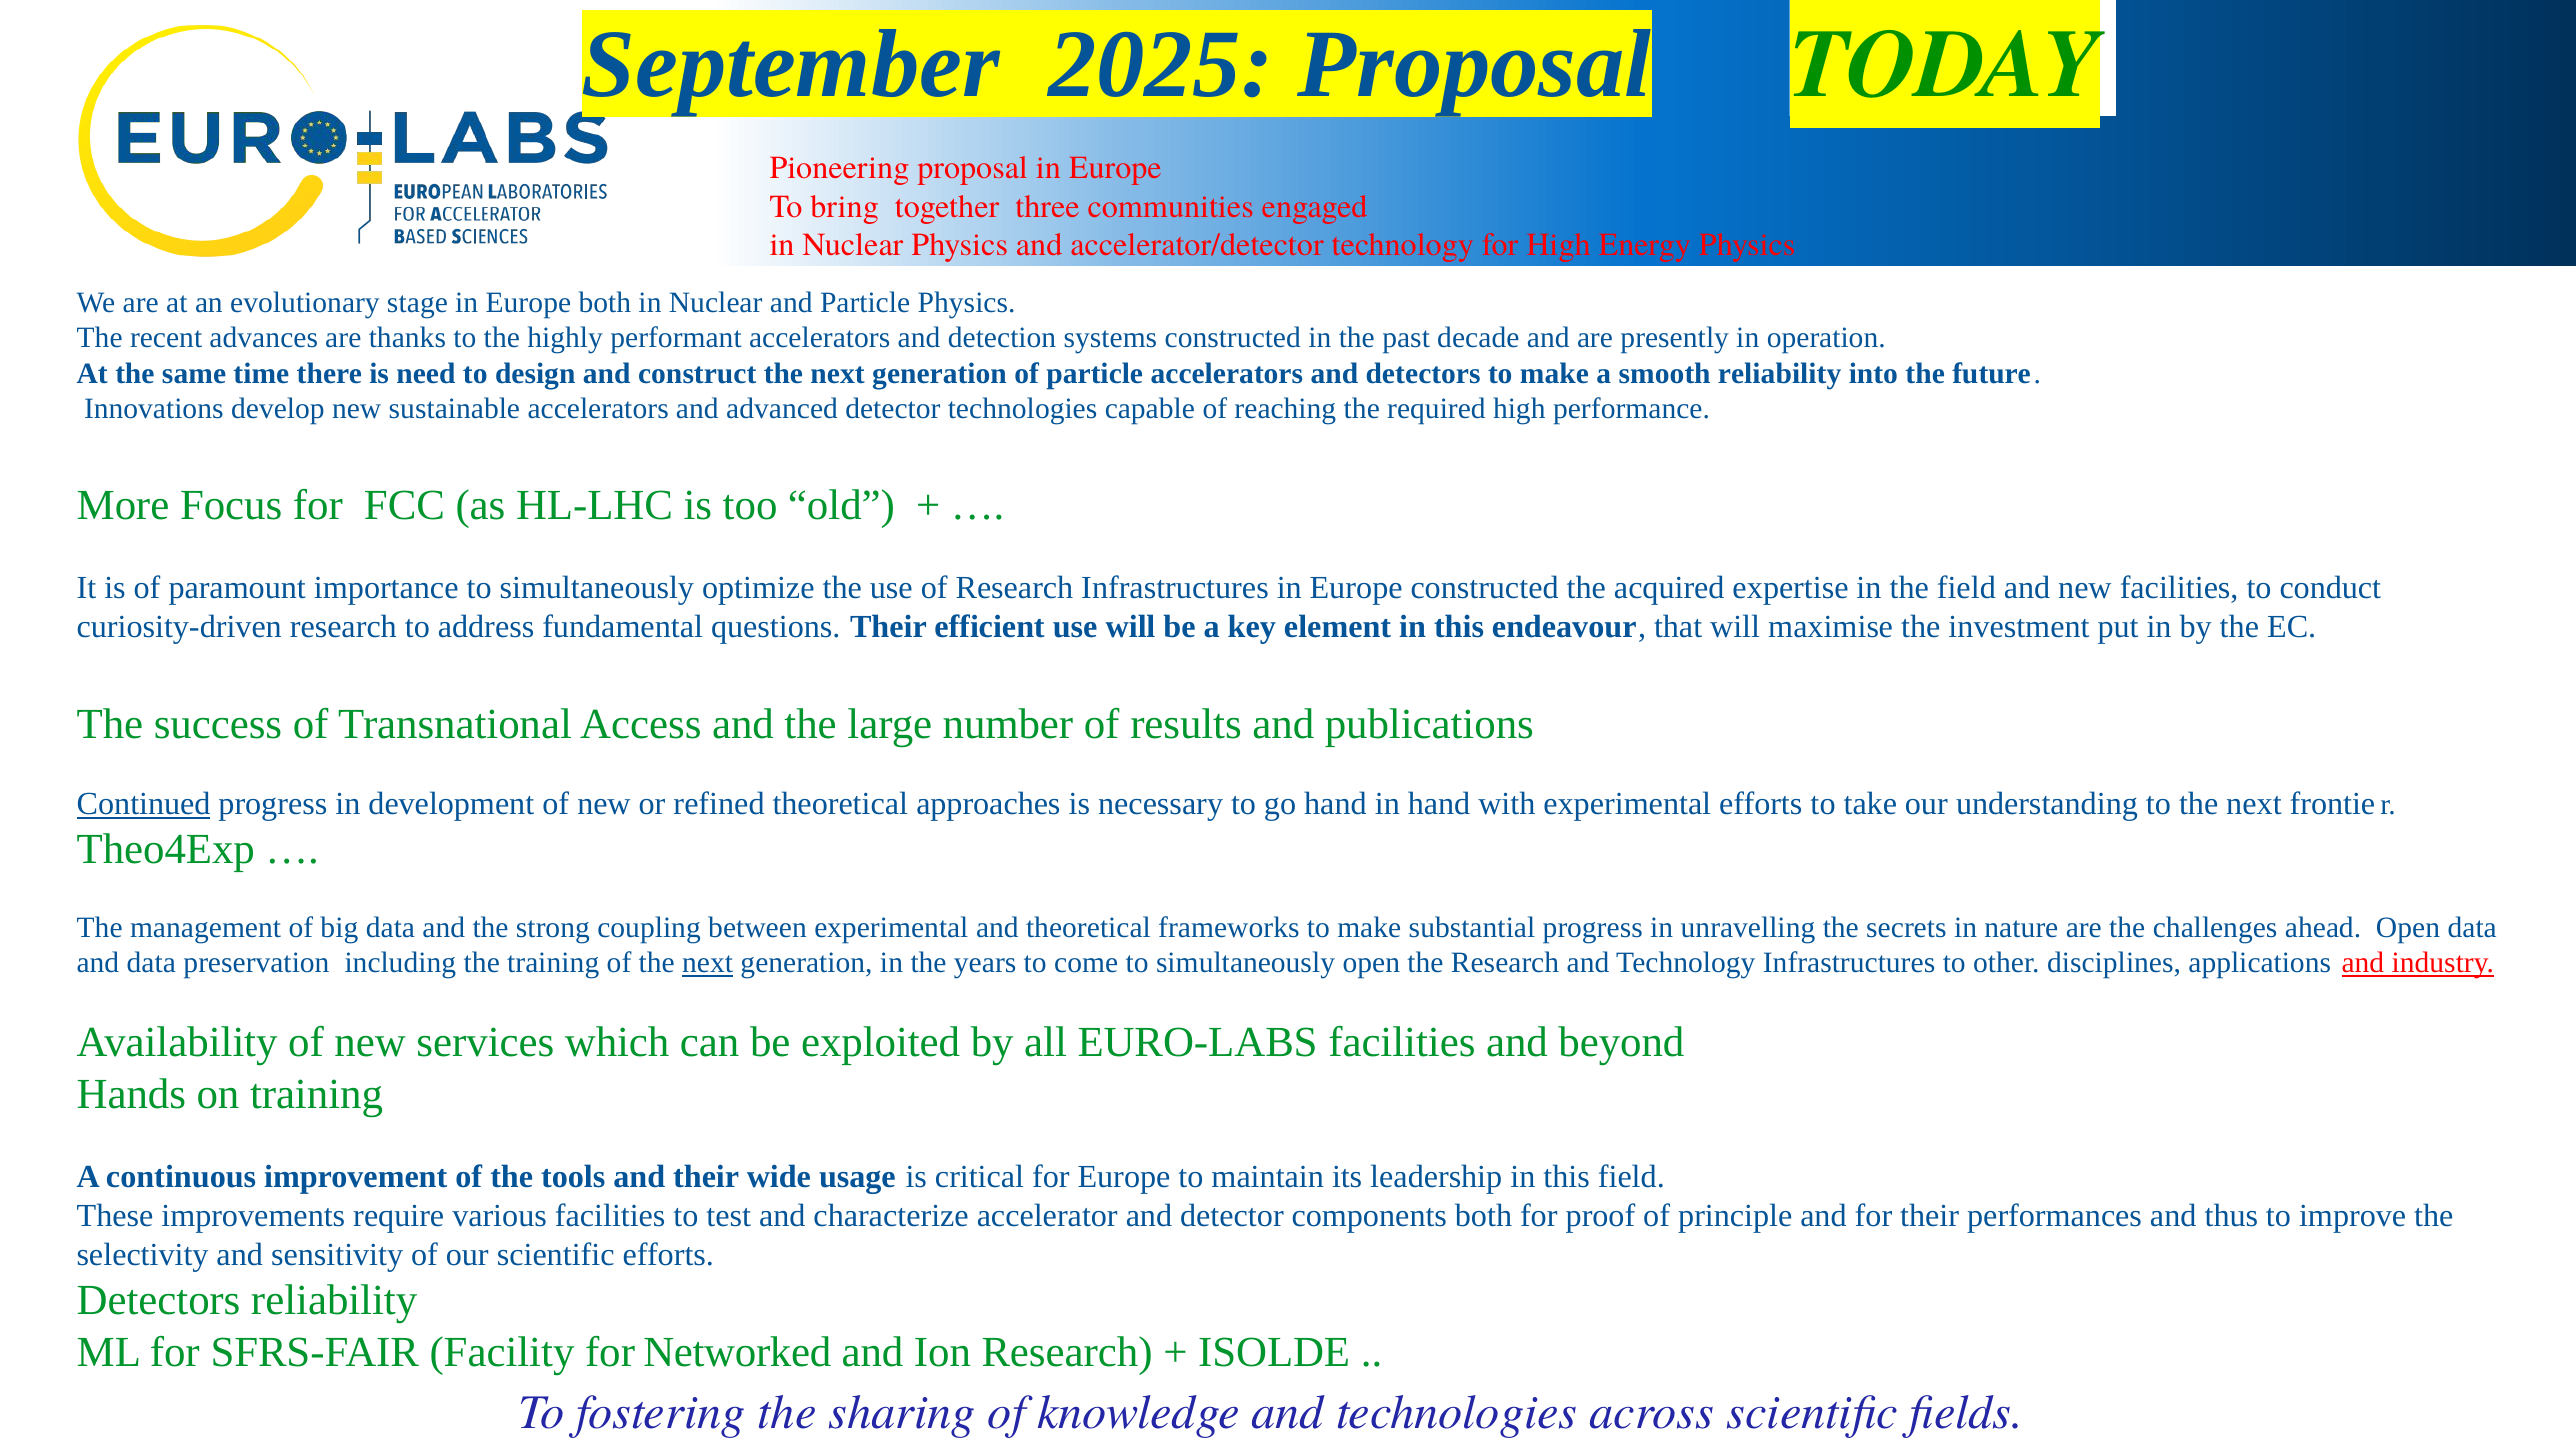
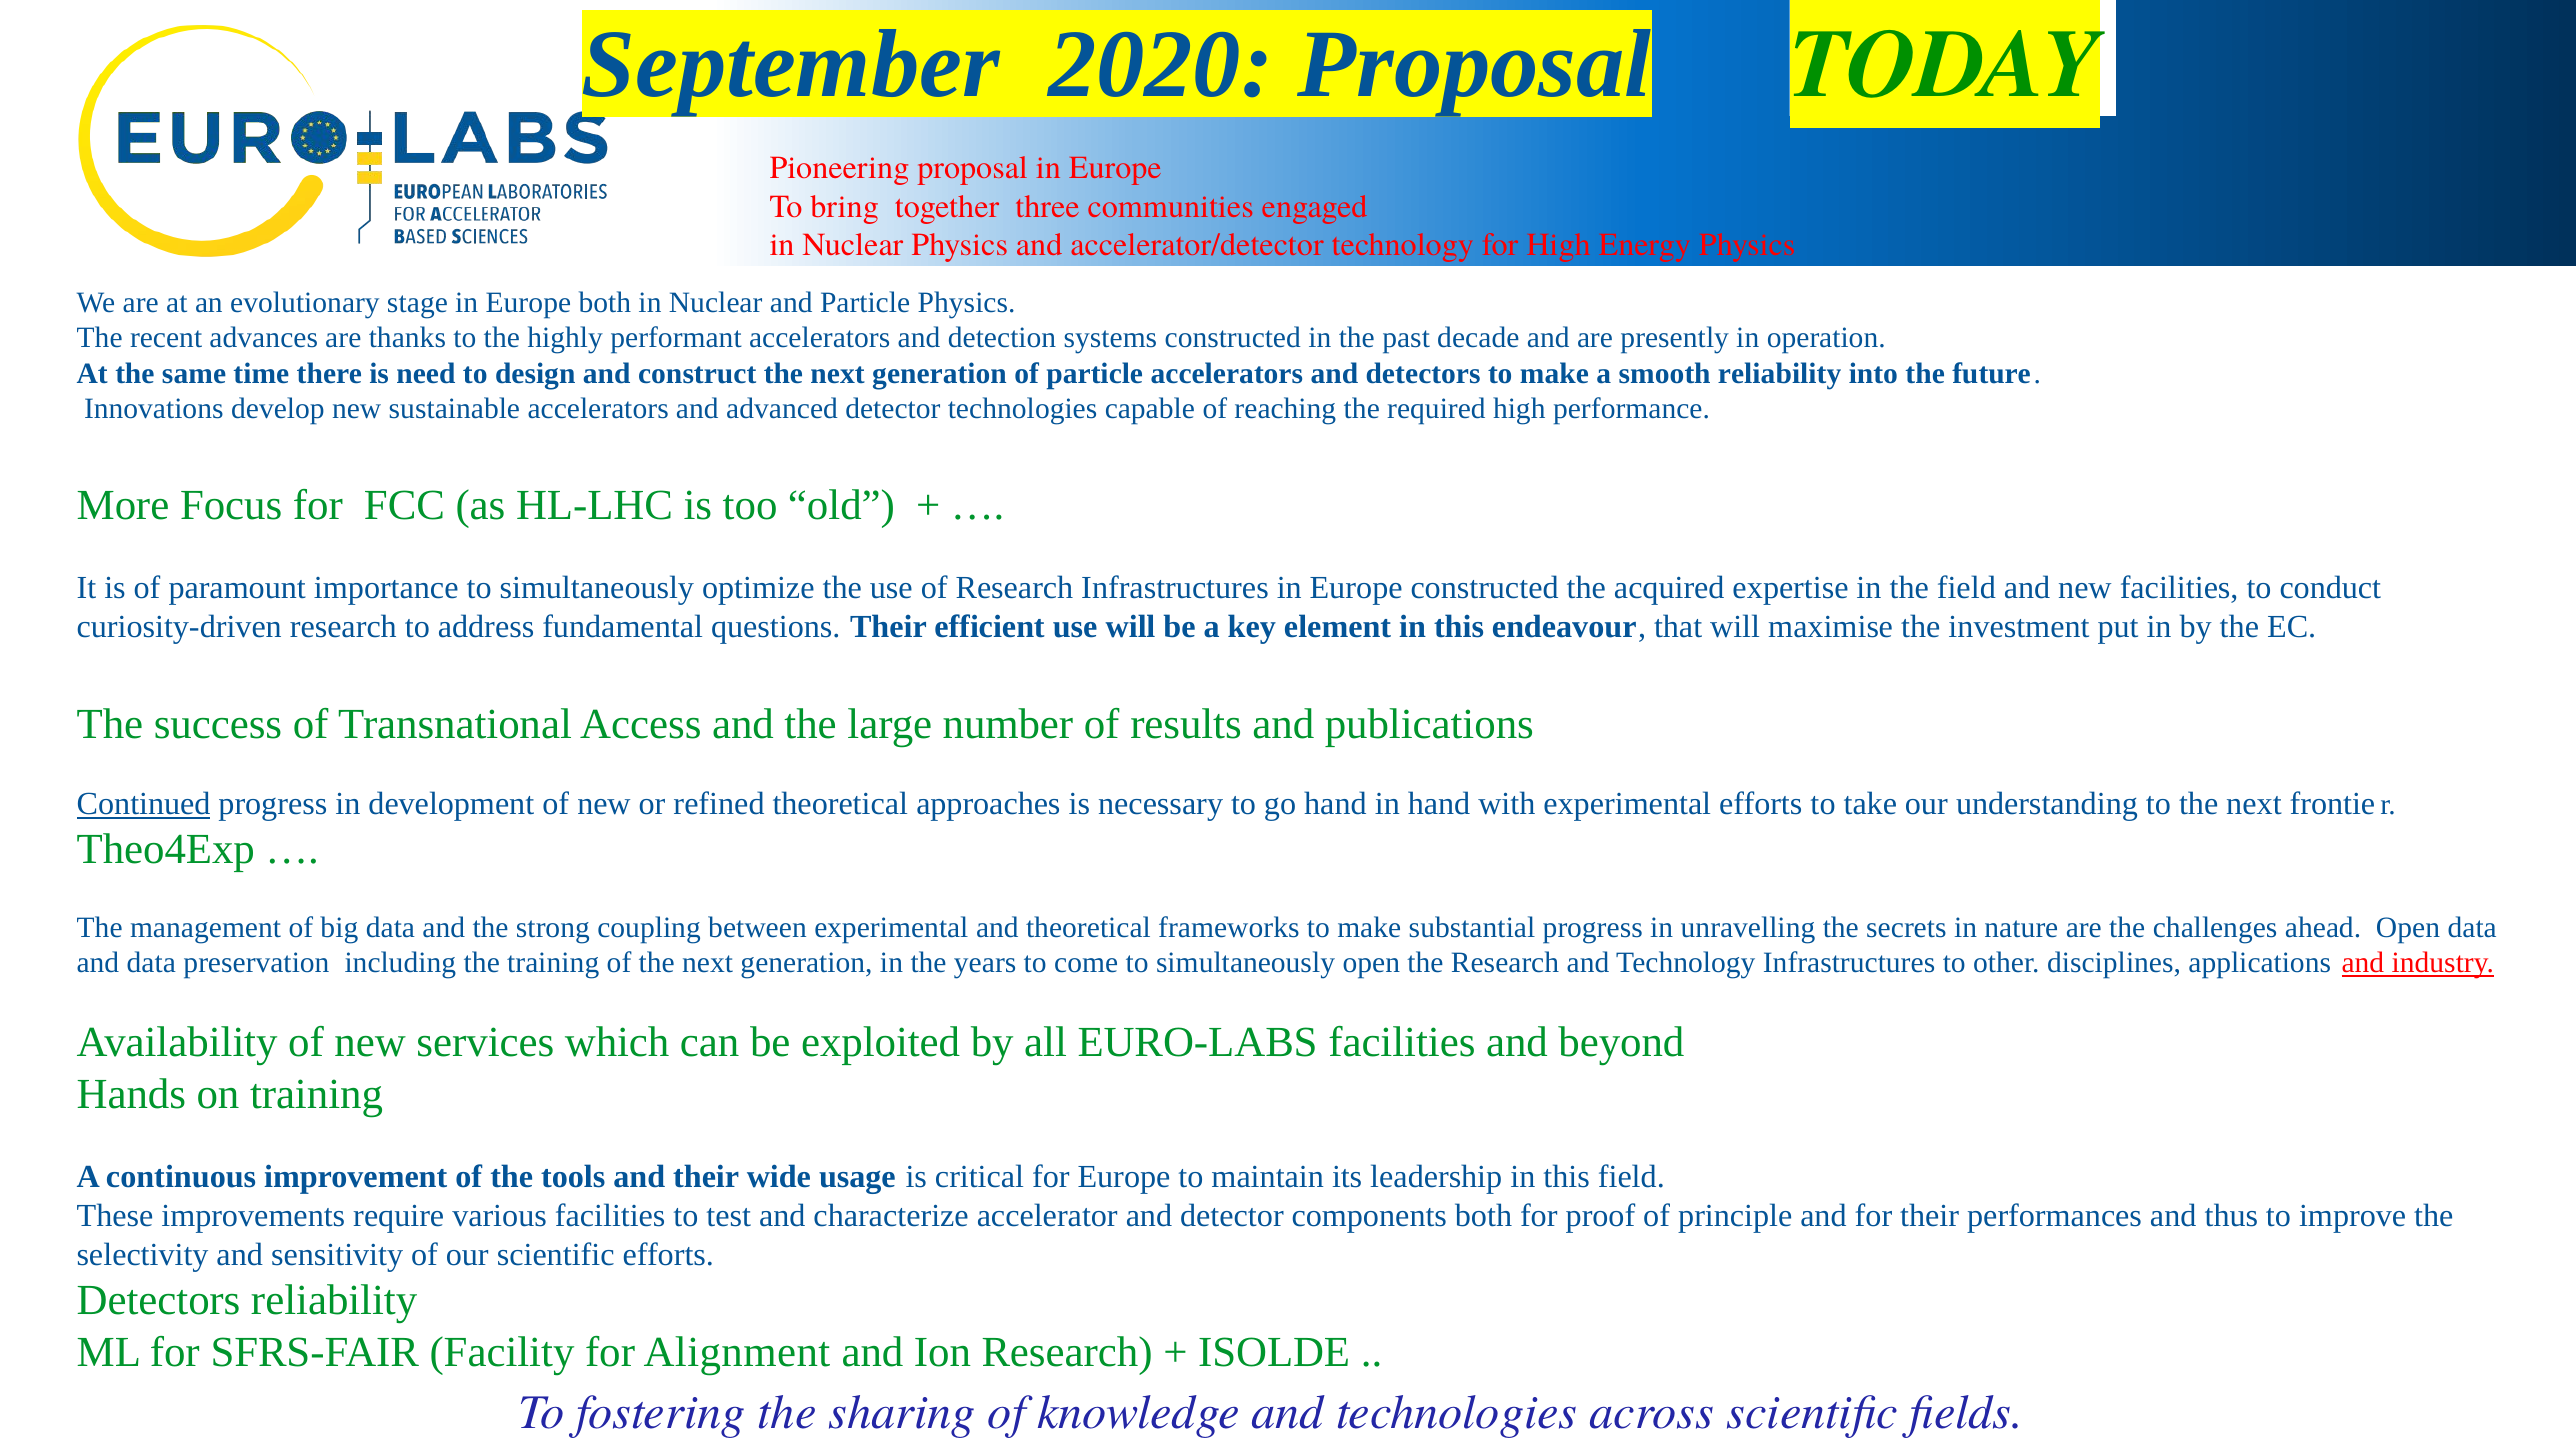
2025: 2025 -> 2020 (1161, 64)
next underline: present -> none (708, 963)
Networked: Networked -> Alignment (737, 1352)
